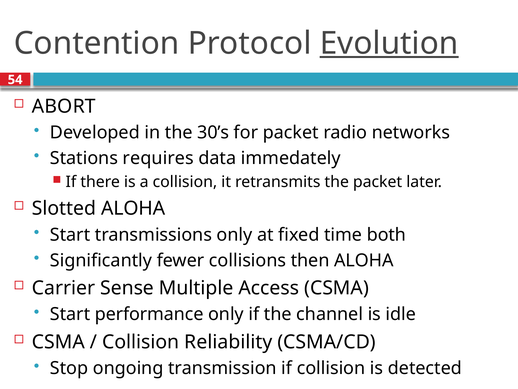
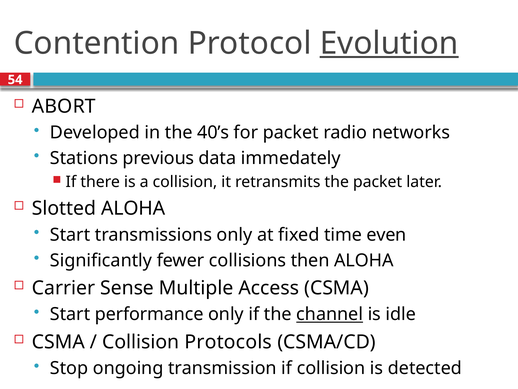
30’s: 30’s -> 40’s (213, 133)
requires: requires -> previous (158, 158)
both: both -> even (386, 235)
channel underline: none -> present (330, 314)
Reliability: Reliability -> Protocols (228, 342)
